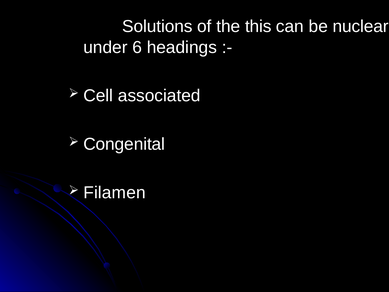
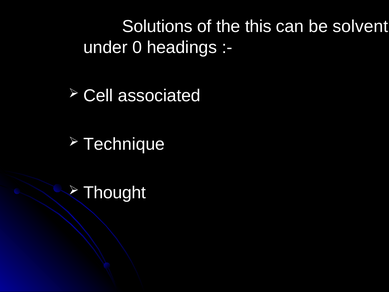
nuclear: nuclear -> solvent (360, 27)
6: 6 -> 0 (137, 47)
Congenital: Congenital -> Technique (124, 144)
Filamen: Filamen -> Thought (115, 193)
